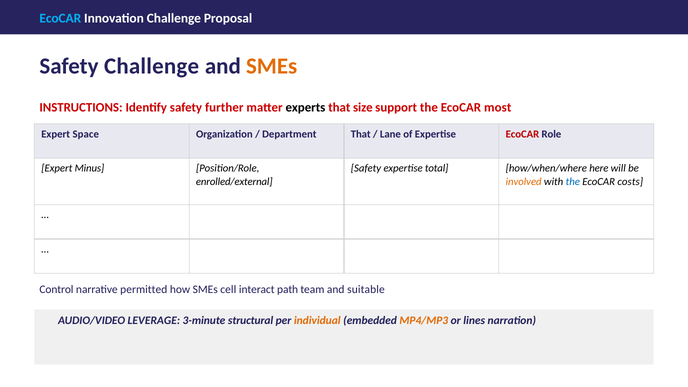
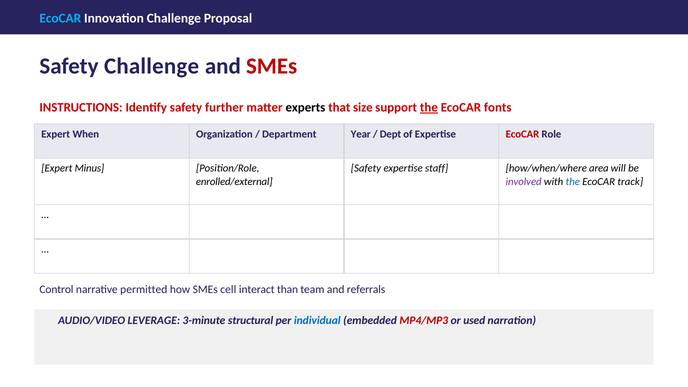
SMEs colour: orange -> red (272, 66)
the underline: none -> present (429, 107)
most: most -> fonts (498, 107)
Space: Space -> When (86, 134)
Department That: That -> Year (361, 134)
Lane: Lane -> Dept (390, 134)
total: total -> staff (437, 168)
here: here -> area (599, 168)
involved colour: orange -> purple (524, 182)
costs: costs -> track (630, 182)
path: path -> than (288, 290)
suitable: suitable -> referrals (366, 290)
individual colour: orange -> blue (317, 321)
MP4/MP3 colour: orange -> red (424, 321)
lines: lines -> used (474, 321)
